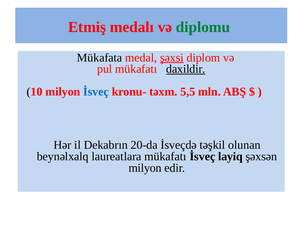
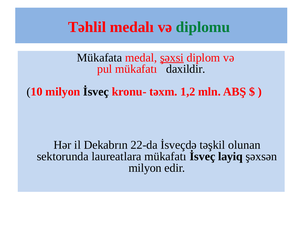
Etmiş: Etmiş -> Təhlil (87, 27)
daxildir underline: present -> none (186, 69)
İsveç colour: blue -> black (96, 92)
5,5: 5,5 -> 1,2 (188, 92)
20-da: 20-da -> 22-da (144, 145)
beynəlxalq: beynəlxalq -> sektorunda (63, 156)
